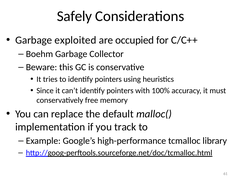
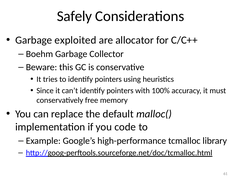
occupied: occupied -> allocator (135, 40)
track: track -> code (125, 127)
